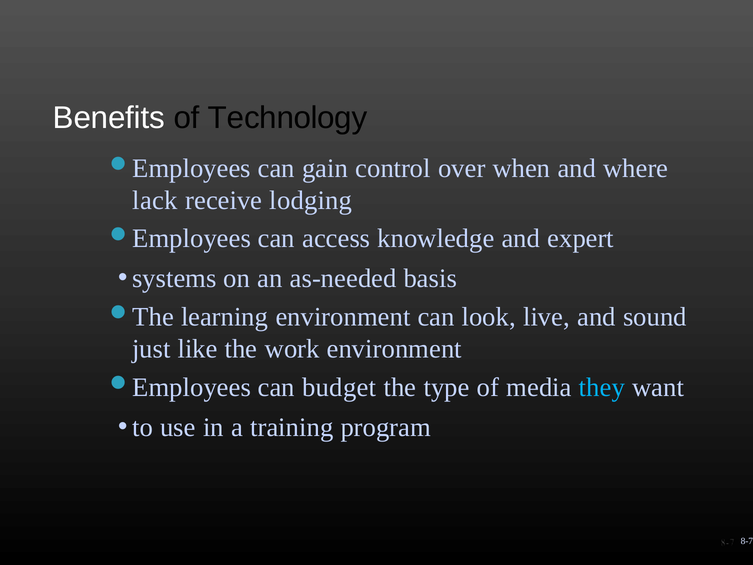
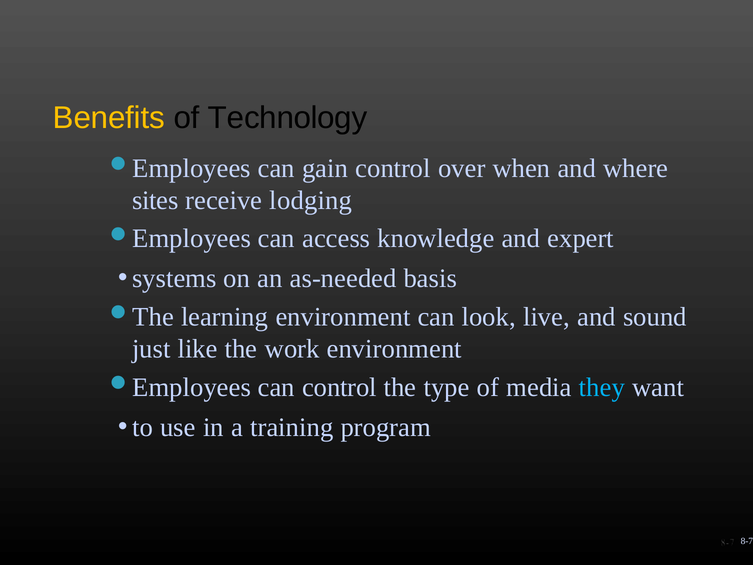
Benefits colour: white -> yellow (109, 118)
lack: lack -> sites (155, 200)
can budget: budget -> control (339, 387)
